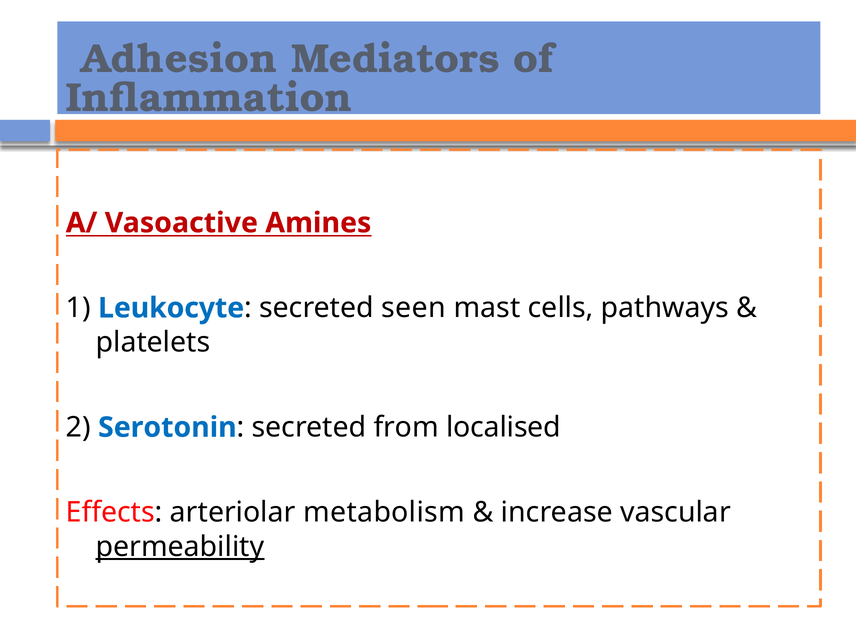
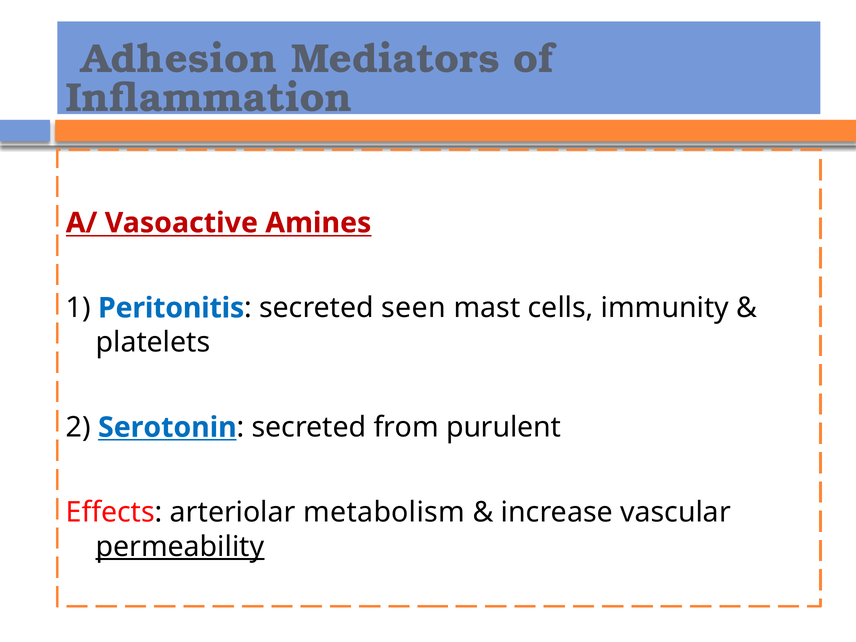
Leukocyte: Leukocyte -> Peritonitis (171, 308)
pathways: pathways -> immunity (665, 308)
Serotonin underline: none -> present (167, 427)
localised: localised -> purulent (504, 427)
